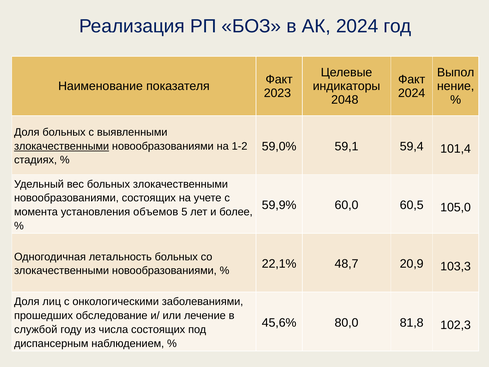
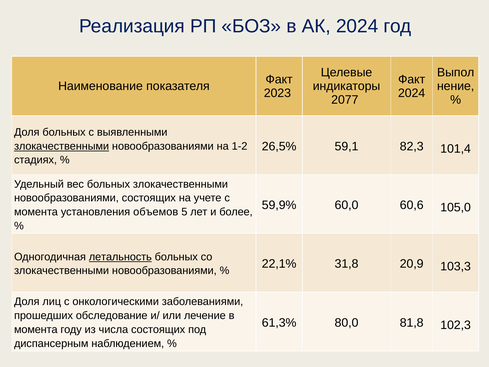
2048: 2048 -> 2077 (345, 100)
59,0%: 59,0% -> 26,5% (279, 146)
59,4: 59,4 -> 82,3 (412, 146)
60,5: 60,5 -> 60,6 (412, 205)
летальность underline: none -> present (120, 257)
48,7: 48,7 -> 31,8 (347, 264)
45,6%: 45,6% -> 61,3% (279, 323)
службой: службой -> момента (36, 329)
